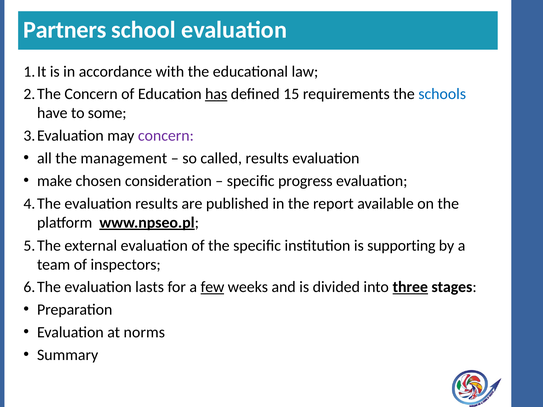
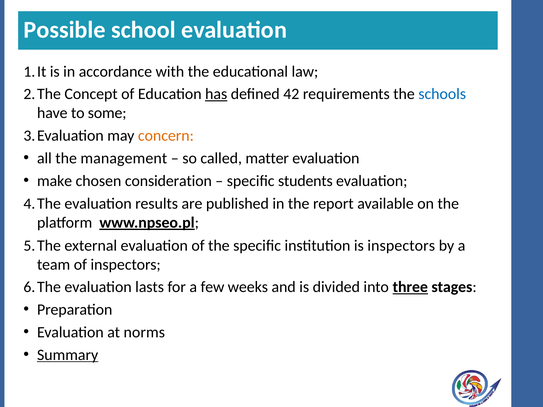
Partners: Partners -> Possible (65, 30)
Concern: Concern -> Concept (91, 94)
15: 15 -> 42 (291, 94)
concern colour: purple -> orange (166, 136)
called results: results -> matter (267, 158)
progress: progress -> students (305, 181)
is supporting: supporting -> inspectors (401, 246)
few underline: present -> none (212, 287)
Summary underline: none -> present (68, 355)
